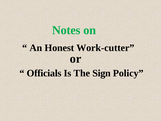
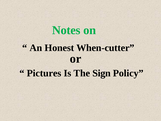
Work-cutter: Work-cutter -> When-cutter (105, 48)
Officials: Officials -> Pictures (44, 73)
